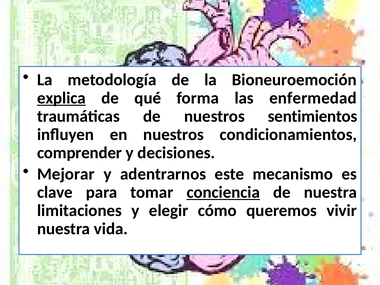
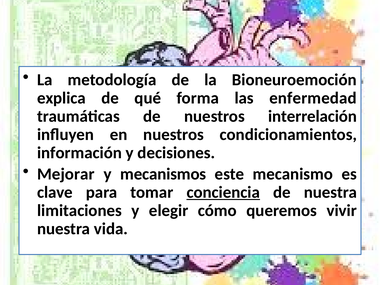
explica underline: present -> none (61, 98)
sentimientos: sentimientos -> interrelación (313, 116)
comprender: comprender -> información (79, 153)
adentrarnos: adentrarnos -> mecanismos (163, 174)
